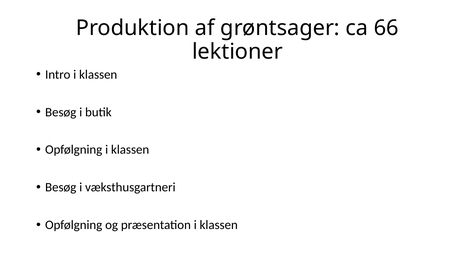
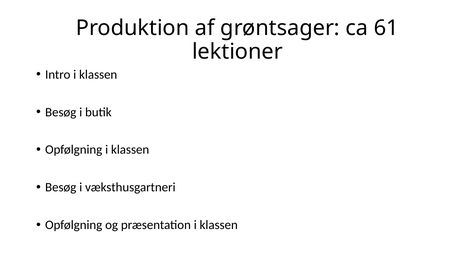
66: 66 -> 61 (386, 28)
